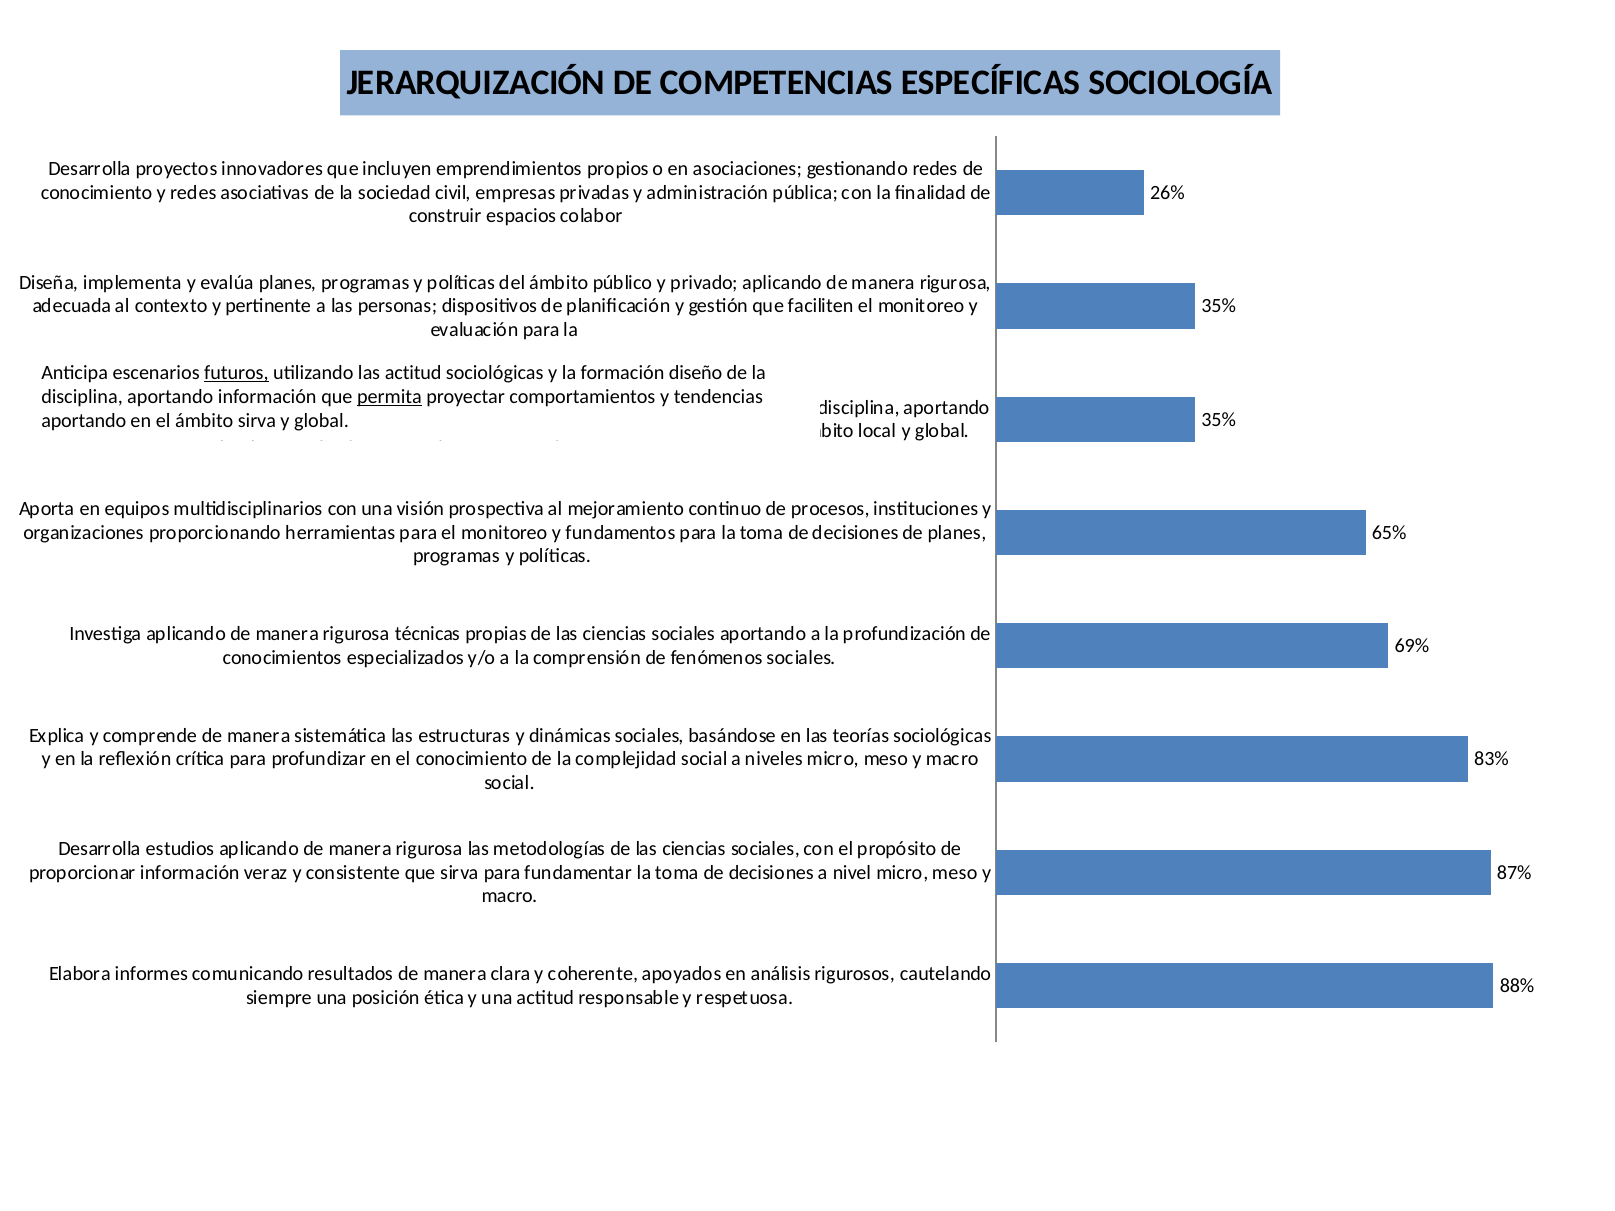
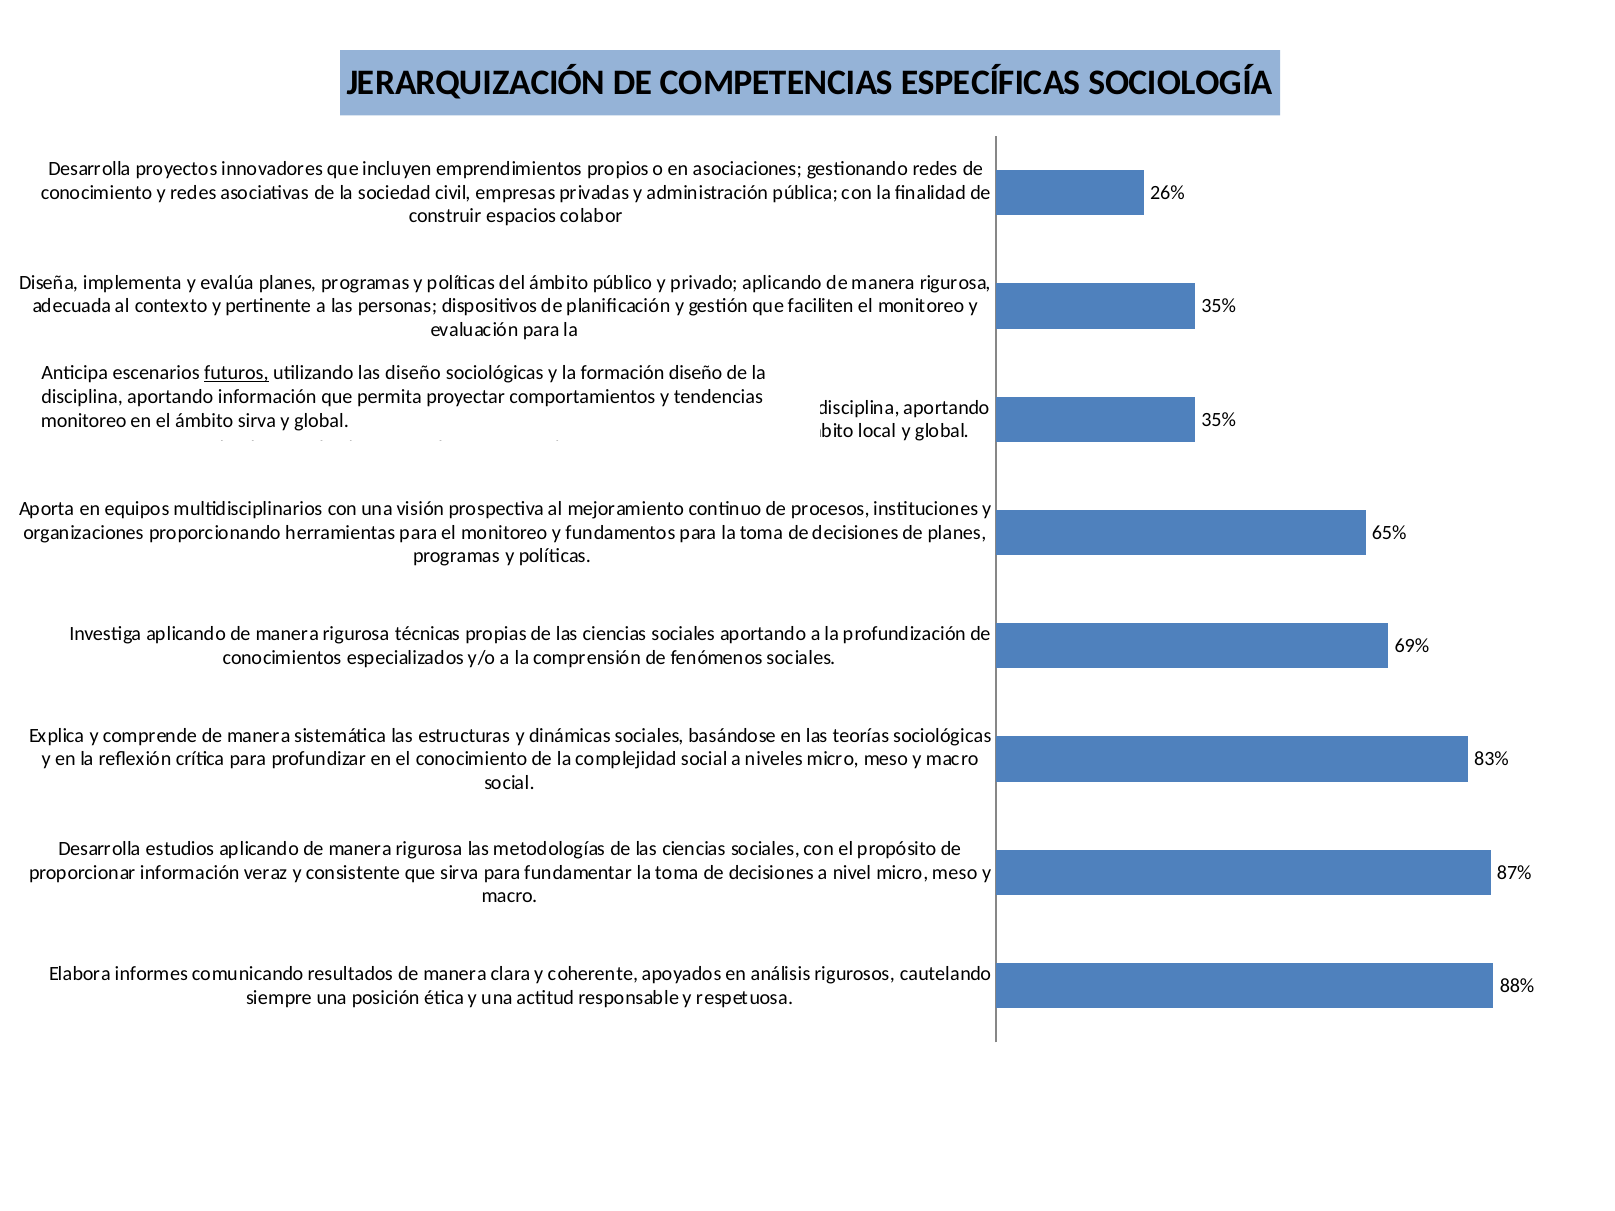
las actitud: actitud -> diseño (413, 373)
permita underline: present -> none (389, 397)
aportando: aportando -> monitoreo (84, 421)
